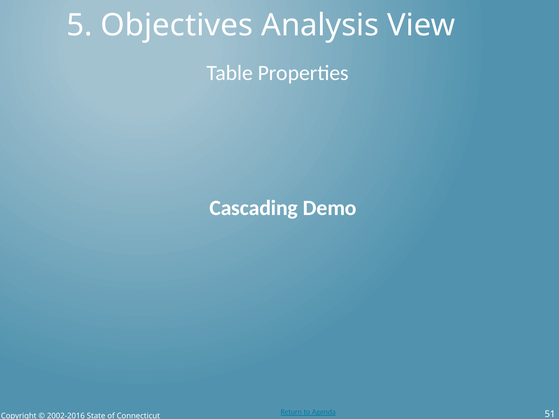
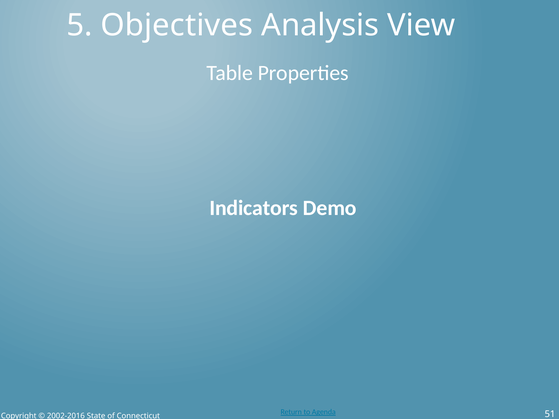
Cascading: Cascading -> Indicators (254, 208)
